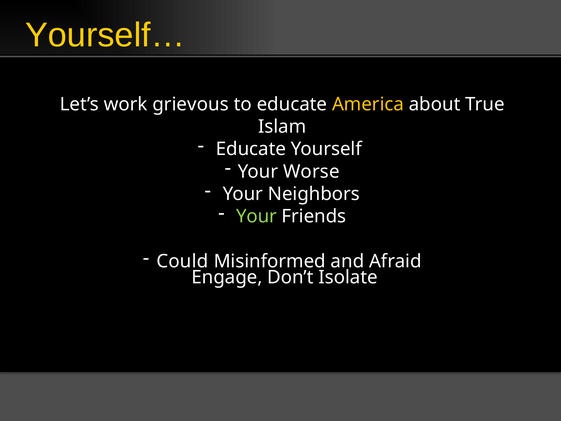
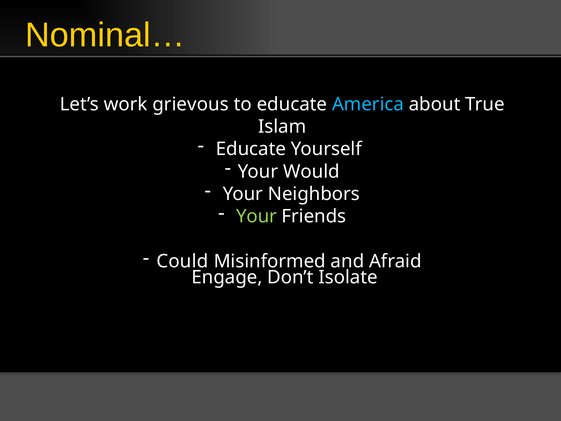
Yourself…: Yourself… -> Nominal… (105, 35)
America colour: yellow -> light blue (368, 104)
Worse: Worse -> Would (311, 171)
